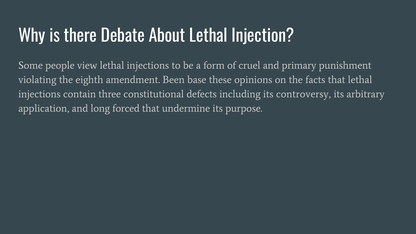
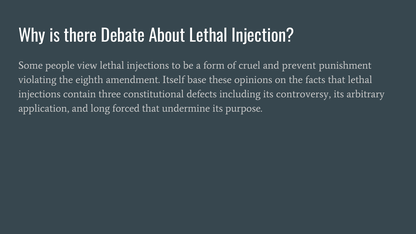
primary: primary -> prevent (299, 65)
Been: Been -> Itself (174, 80)
